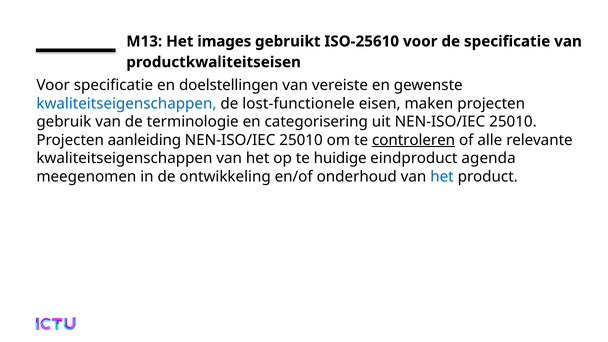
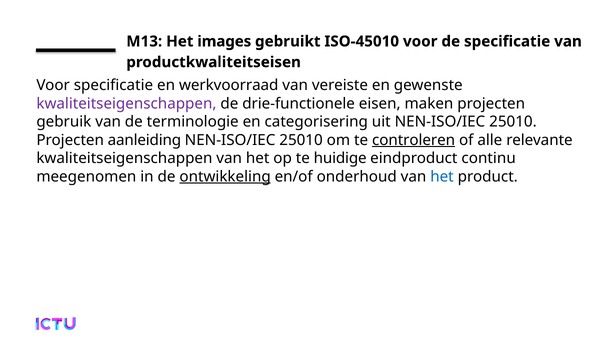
ISO-25610: ISO-25610 -> ISO-45010 (362, 41)
doelstellingen: doelstellingen -> werkvoorraad (229, 85)
kwaliteitseigenschappen colour: blue -> purple (126, 104)
lost-functionele: lost-functionele -> drie-functionele (299, 104)
agenda: agenda -> continu (489, 158)
ontwikkeling underline: none -> present (225, 177)
